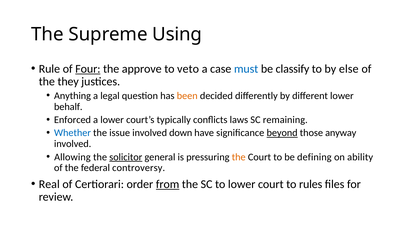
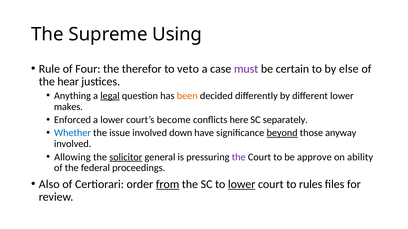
Four underline: present -> none (88, 69)
approve: approve -> therefor (142, 69)
must colour: blue -> purple (246, 69)
classify: classify -> certain (292, 69)
they: they -> hear (68, 82)
legal underline: none -> present (110, 96)
behalf: behalf -> makes (68, 107)
typically: typically -> become (174, 120)
laws: laws -> here (239, 120)
remaining: remaining -> separately (285, 120)
the colour: orange -> purple (239, 157)
defining: defining -> approve (314, 157)
controversy: controversy -> proceedings (139, 168)
Real: Real -> Also (49, 185)
lower underline: none -> present (242, 185)
